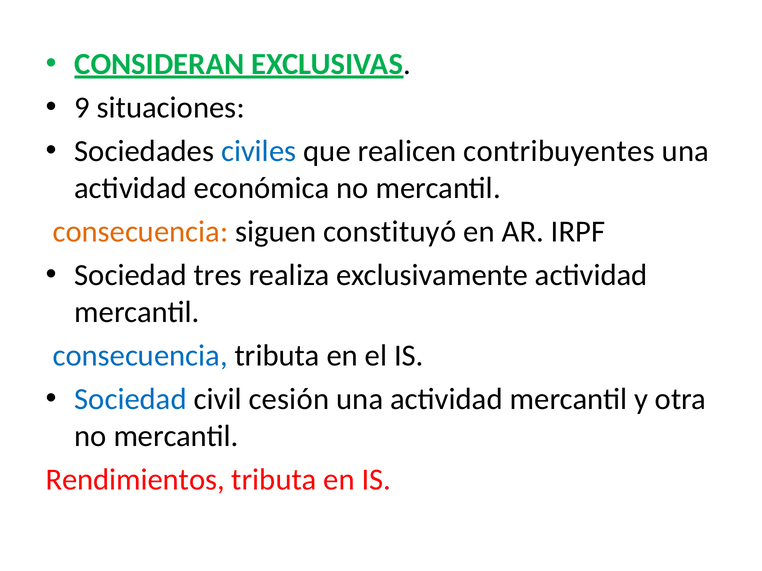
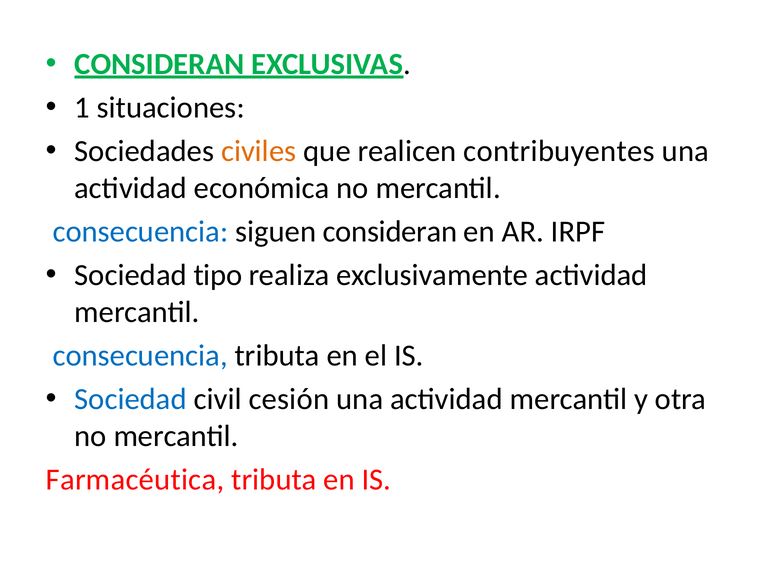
9: 9 -> 1 (82, 108)
civiles colour: blue -> orange (259, 151)
consecuencia colour: orange -> blue (140, 232)
siguen constituyó: constituyó -> consideran (390, 232)
tres: tres -> tipo (218, 275)
Rendimientos: Rendimientos -> Farmacéutica (135, 480)
